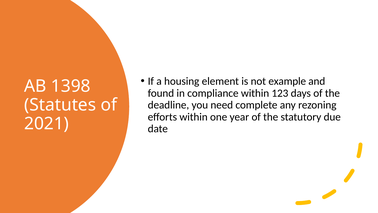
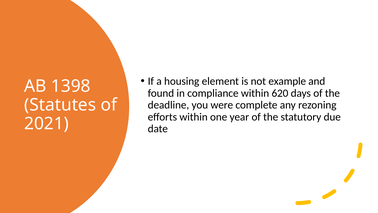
123: 123 -> 620 (280, 93)
need: need -> were (222, 105)
